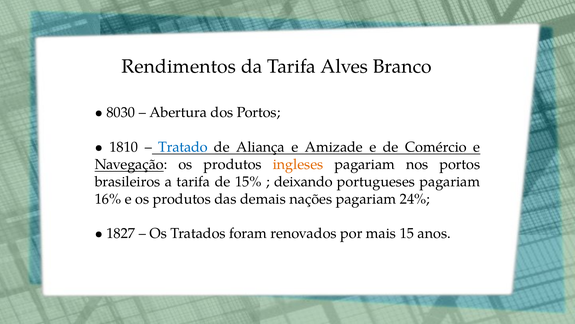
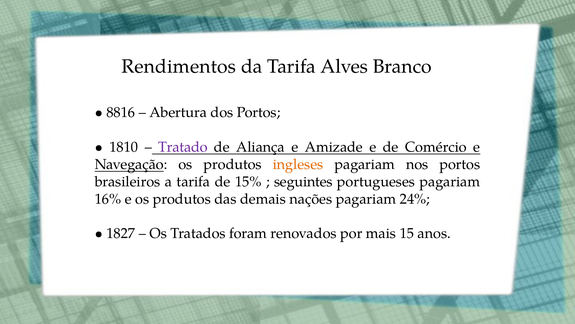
8030: 8030 -> 8816 (121, 112)
Tratado colour: blue -> purple (183, 147)
deixando: deixando -> seguintes (303, 181)
